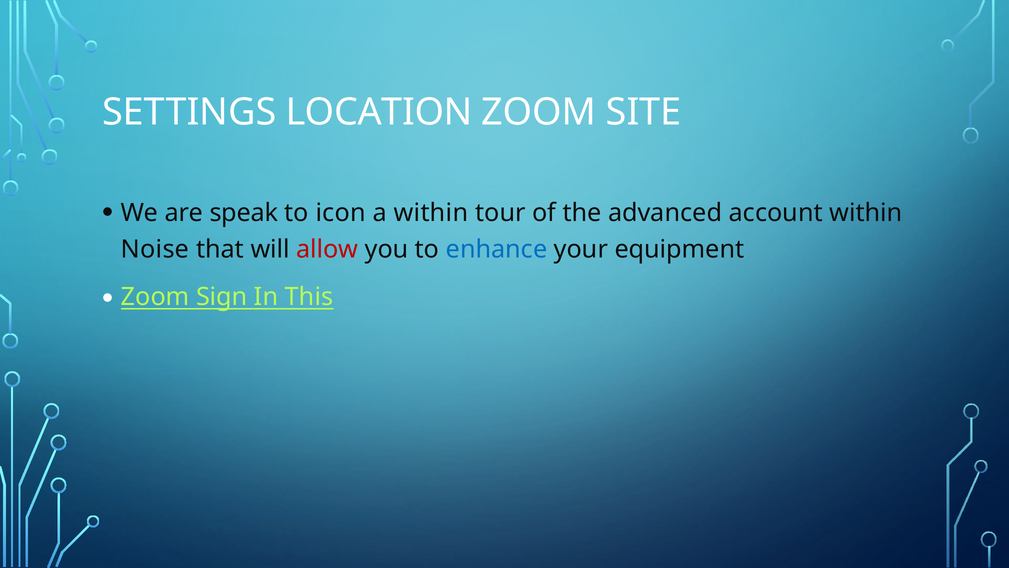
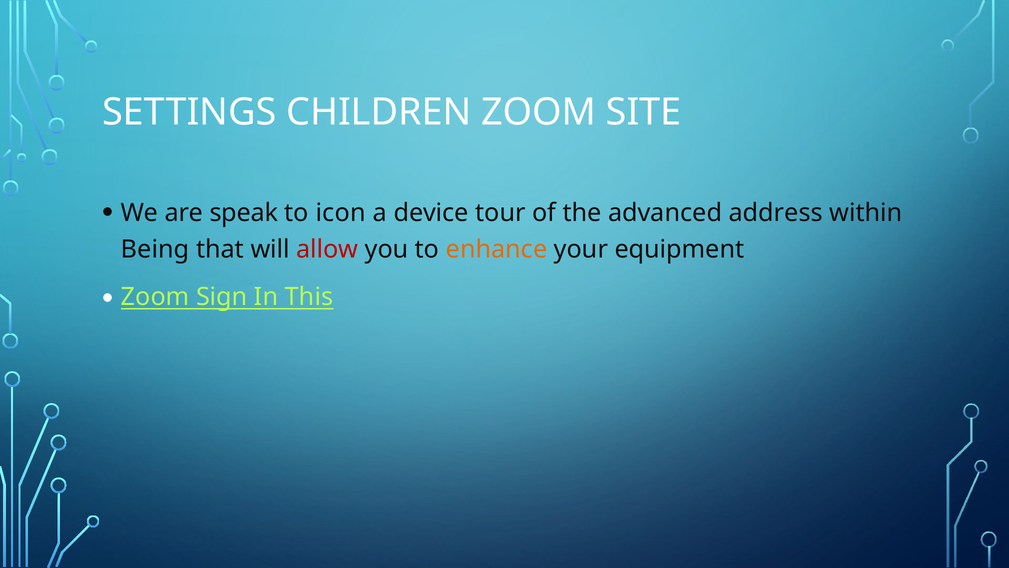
LOCATION: LOCATION -> CHILDREN (379, 112)
a within: within -> device (431, 213)
account: account -> address (776, 213)
Noise: Noise -> Being (155, 249)
enhance colour: blue -> orange (497, 249)
